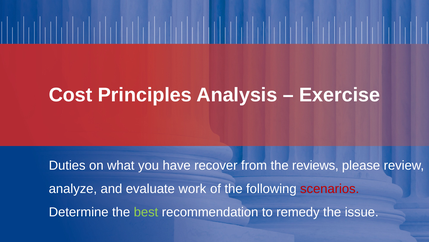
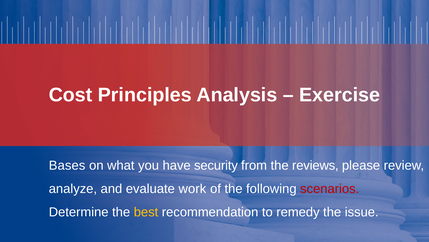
Duties: Duties -> Bases (67, 165)
recover: recover -> security (216, 165)
best colour: light green -> yellow (146, 212)
